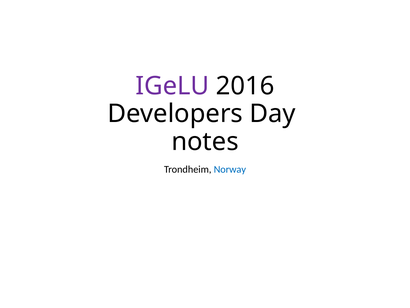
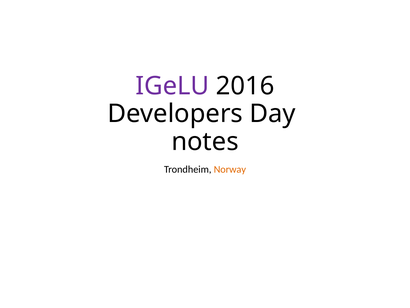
Norway colour: blue -> orange (230, 169)
